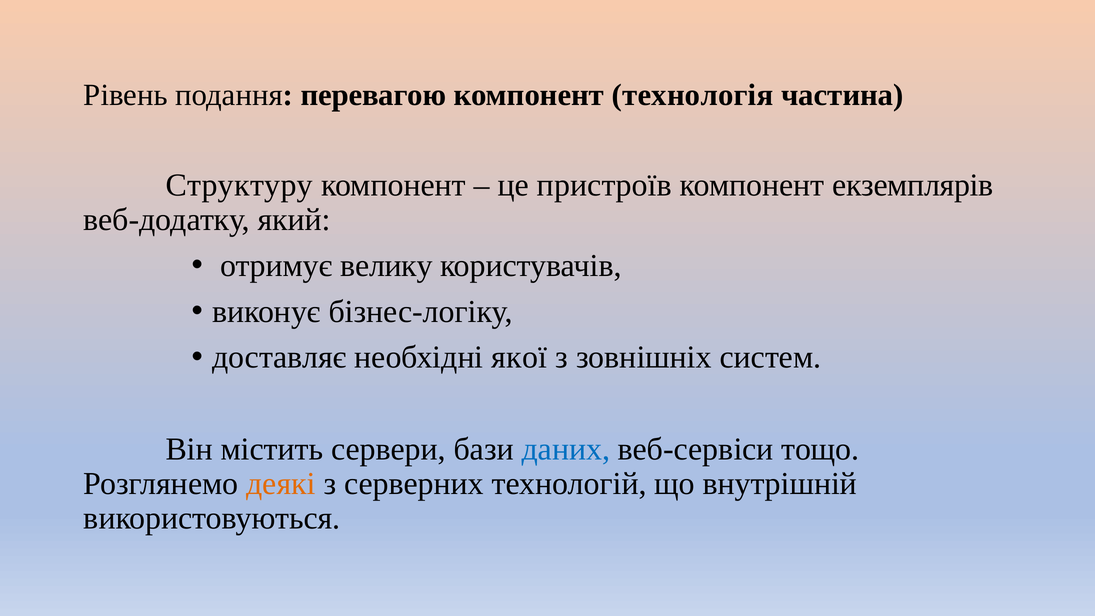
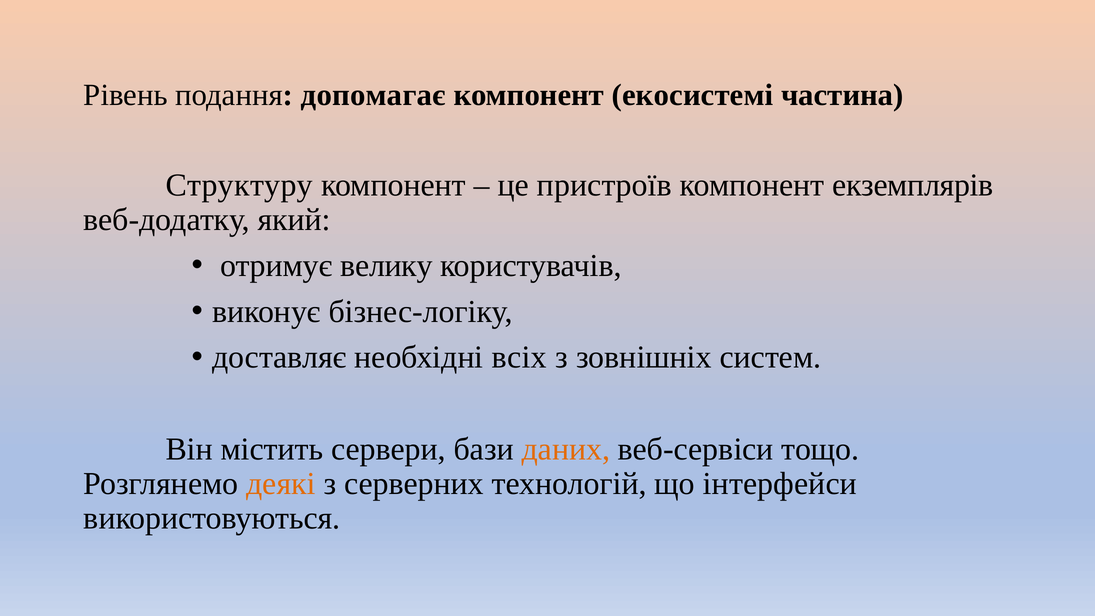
перевагою: перевагою -> допомагає (373, 95)
технологія: технологія -> екосистемі (693, 95)
якої: якої -> всіх (519, 357)
даних colour: blue -> orange (566, 449)
внутрішній: внутрішній -> інтерфейси (780, 484)
